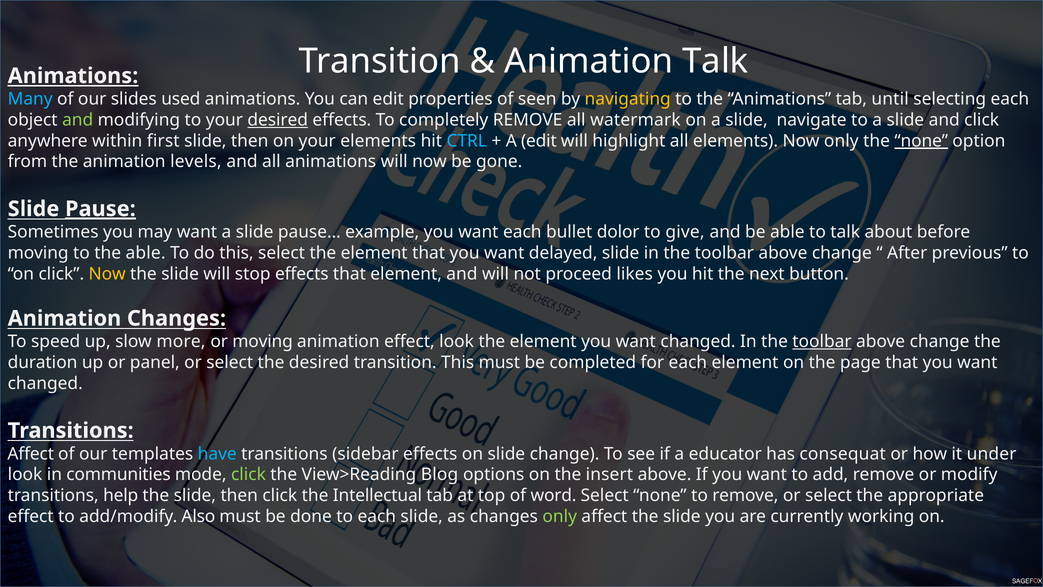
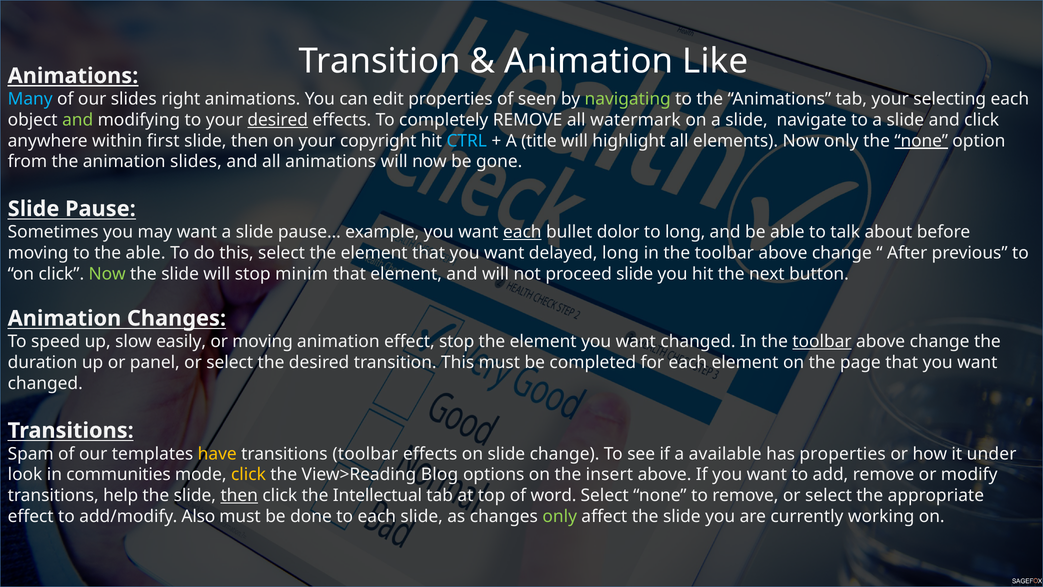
Animation Talk: Talk -> Like (715, 61)
used: used -> right (181, 99)
navigating colour: yellow -> light green (628, 99)
tab until: until -> your (890, 99)
your elements: elements -> copyright (378, 141)
A edit: edit -> title (539, 141)
animation levels: levels -> slides (196, 162)
Pause underline: present -> none (100, 209)
each underline: none -> present (522, 232)
to give: give -> long (685, 232)
delayed slide: slide -> long (621, 253)
Now colour: yellow -> light green (107, 274)
stop effects: effects -> minim (302, 274)
proceed likes: likes -> slide (635, 274)
more: more -> easily (181, 341)
effect look: look -> stop (457, 341)
Affect: Affect -> Spam (31, 454)
have colour: light blue -> yellow (217, 454)
transitions sidebar: sidebar -> toolbar (365, 454)
educator: educator -> available (725, 454)
has consequat: consequat -> properties (843, 454)
click colour: light green -> yellow (248, 474)
then underline: none -> present (239, 495)
